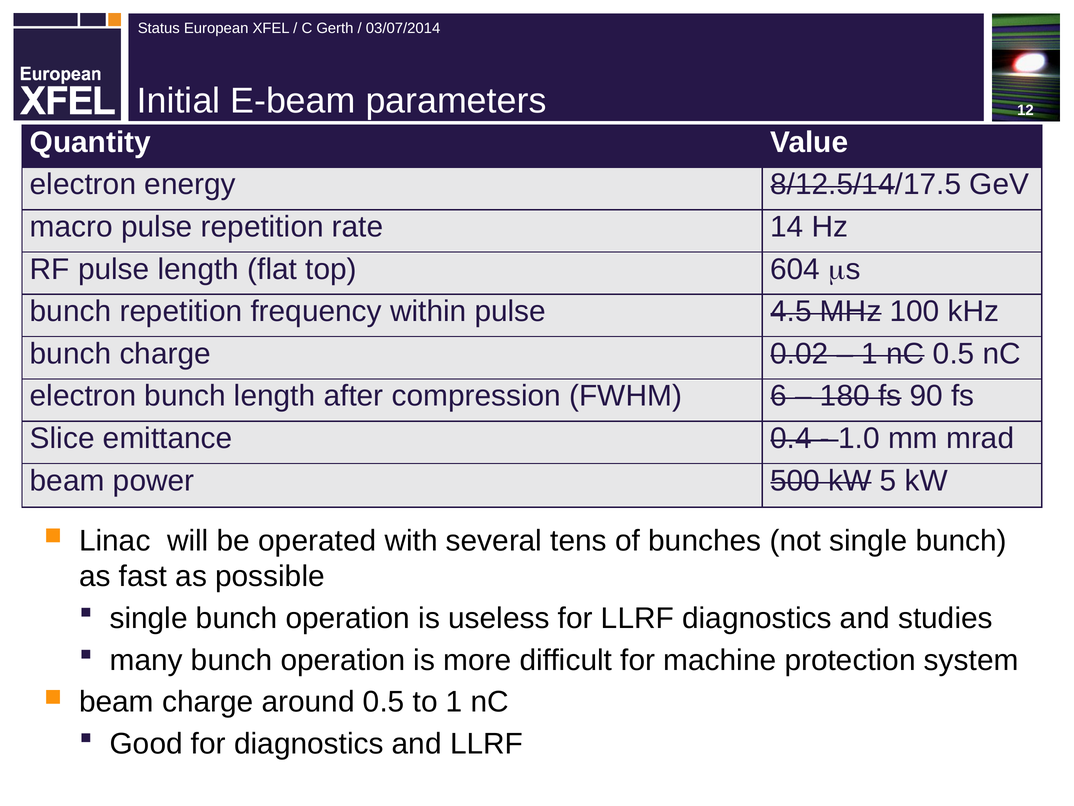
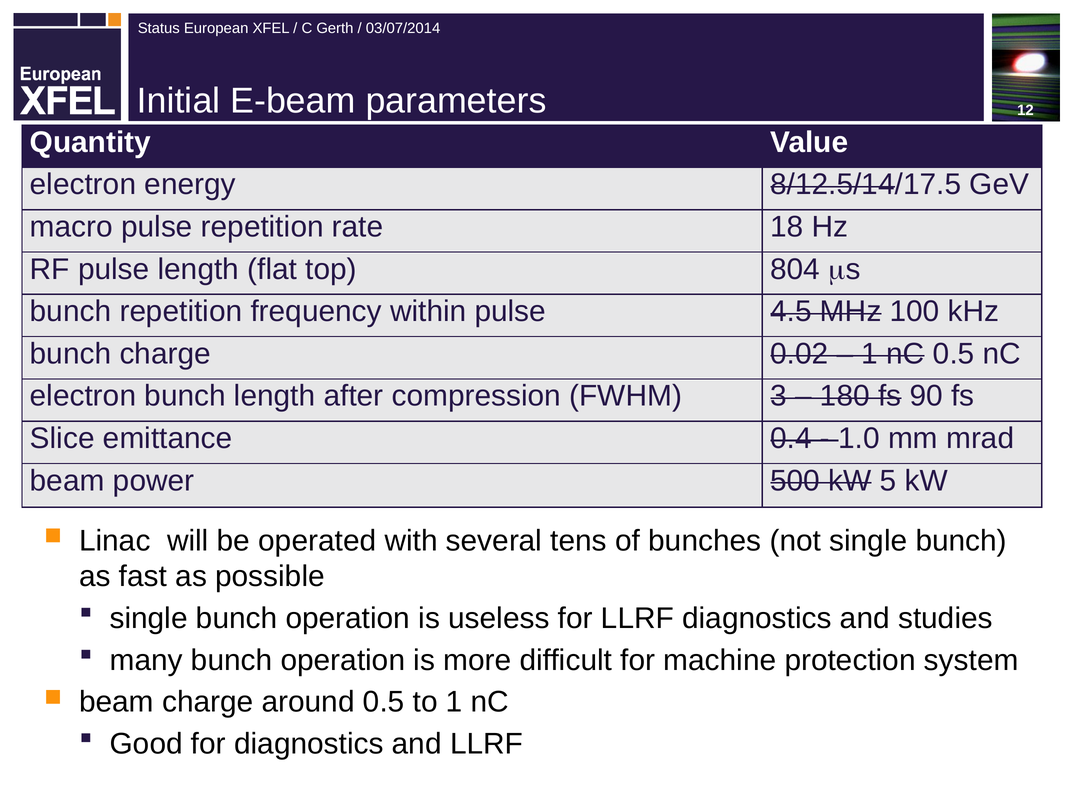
14: 14 -> 18 (787, 227)
604: 604 -> 804 (795, 269)
6: 6 -> 3 (779, 396)
